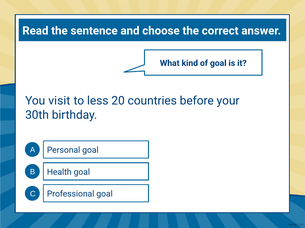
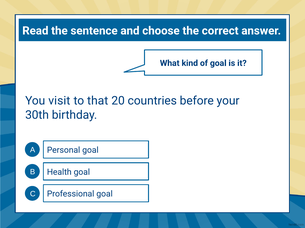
less: less -> that (98, 101)
